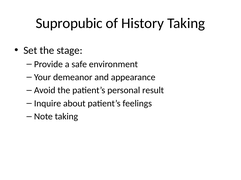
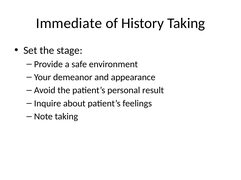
Supropubic: Supropubic -> Immediate (69, 23)
